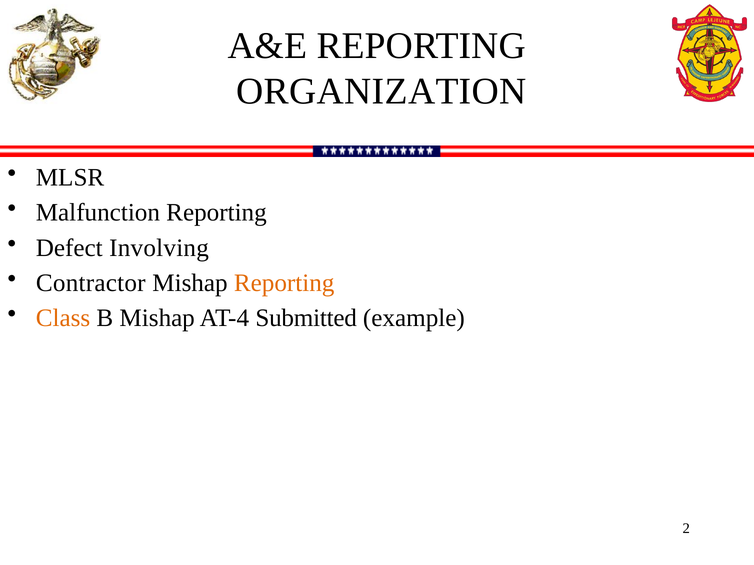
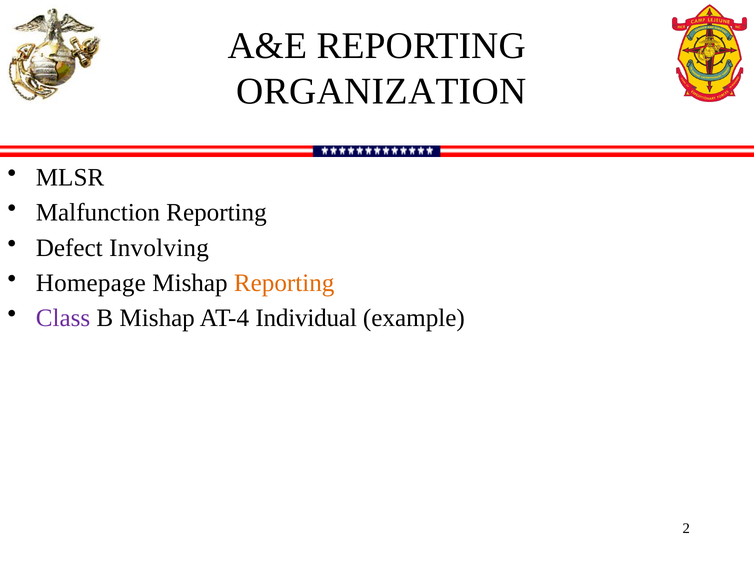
Contractor: Contractor -> Homepage (91, 283)
Class colour: orange -> purple (63, 318)
Submitted: Submitted -> Individual (306, 318)
